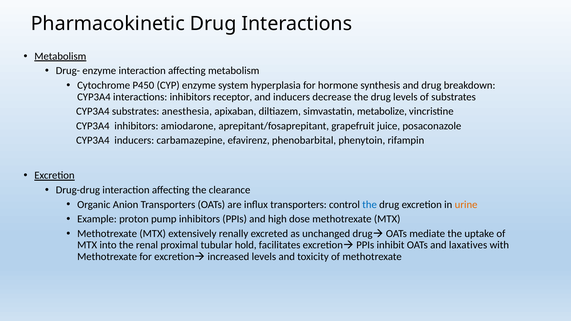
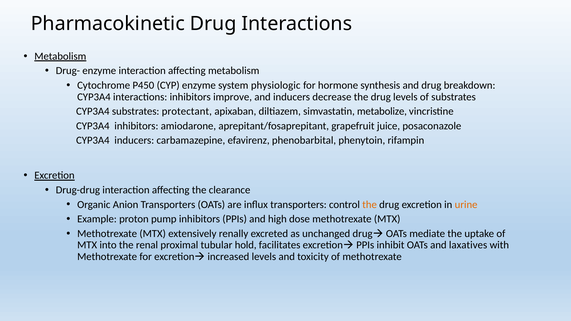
hyperplasia: hyperplasia -> physiologic (276, 85)
receptor: receptor -> improve (233, 97)
anesthesia: anesthesia -> protectant (187, 111)
the colour: blue -> orange (370, 205)
